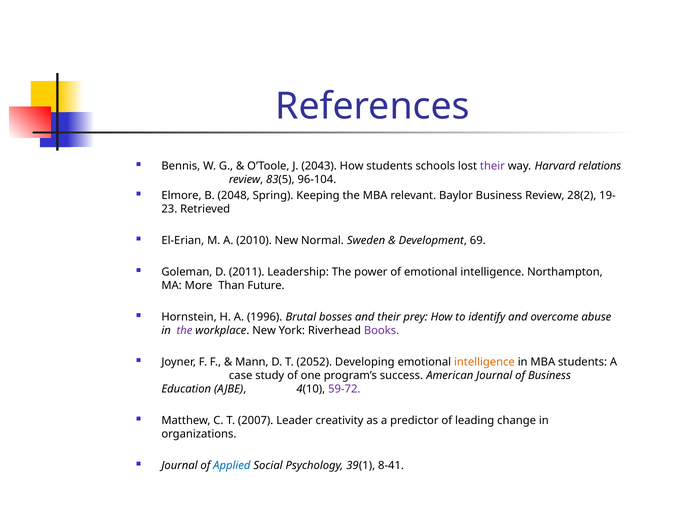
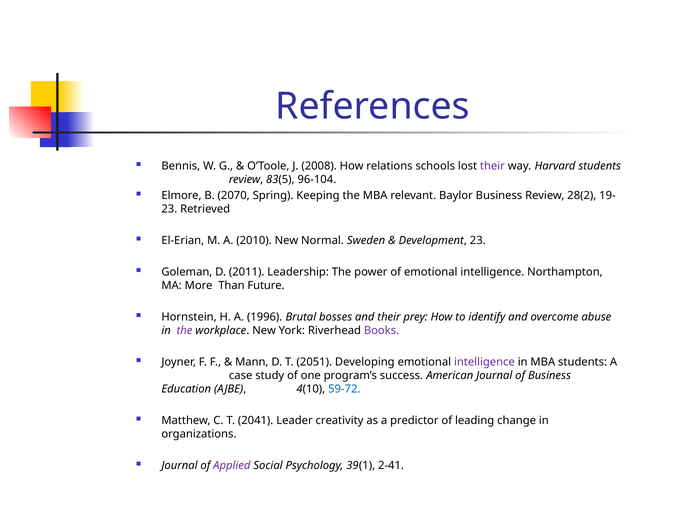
2043: 2043 -> 2008 (319, 166)
How students: students -> relations (389, 166)
Harvard relations: relations -> students (600, 166)
2048: 2048 -> 2070 (234, 195)
Development 69: 69 -> 23 (478, 240)
2052: 2052 -> 2051 (314, 362)
intelligence colour: orange -> purple (484, 362)
59-72 colour: purple -> blue (344, 389)
2007: 2007 -> 2041 (256, 421)
Applied colour: blue -> purple (232, 466)
8-41: 8-41 -> 2-41 (391, 466)
